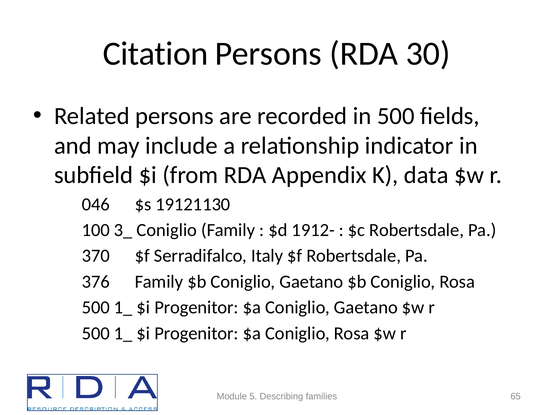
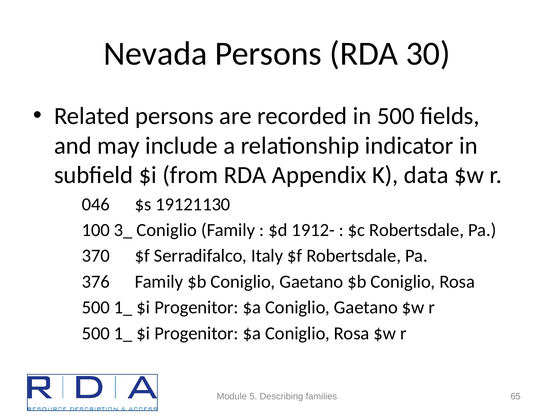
Citation: Citation -> Nevada (155, 54)
